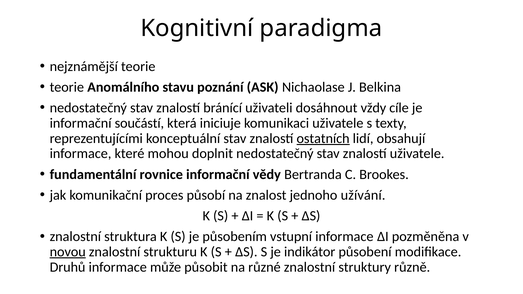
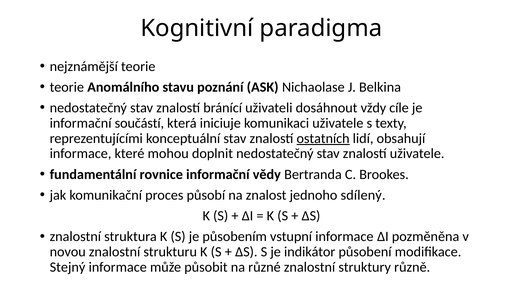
užívání: užívání -> sdílený (363, 195)
novou underline: present -> none (68, 252)
Druhů: Druhů -> Stejný (68, 267)
